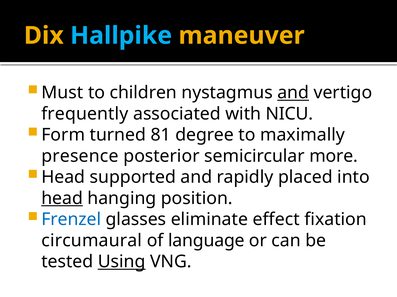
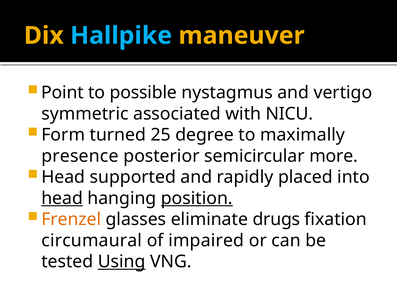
Must: Must -> Point (62, 93)
children: children -> possible (143, 93)
and underline: present -> none (293, 93)
frequently: frequently -> symmetric (85, 114)
81: 81 -> 25 (161, 135)
position underline: none -> present (197, 199)
Frenzel colour: blue -> orange (71, 220)
effect: effect -> drugs (276, 220)
language: language -> impaired (206, 241)
